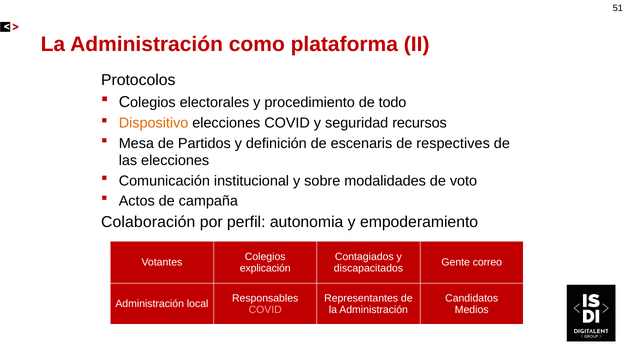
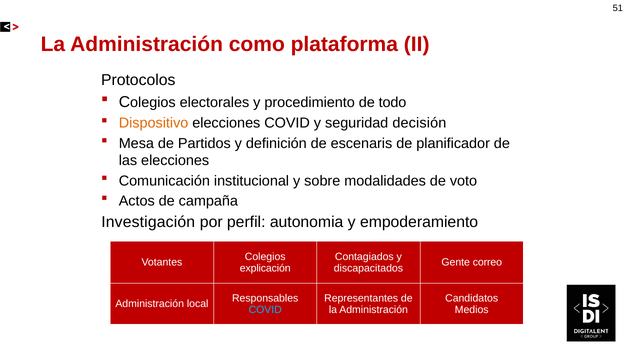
recursos: recursos -> decisión (419, 123)
respectives: respectives -> planificador (453, 143)
Colaboración: Colaboración -> Investigación (148, 222)
COVID colour: pink -> light blue (265, 310)
